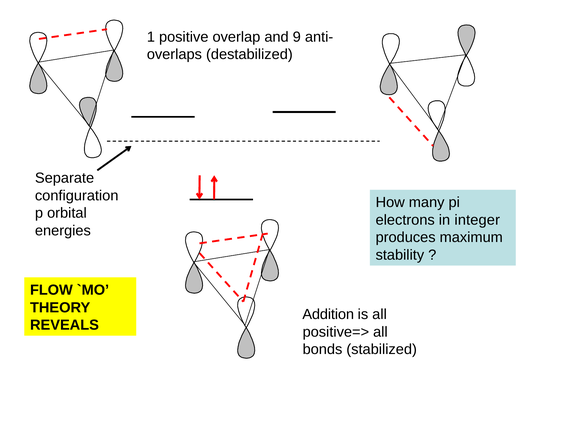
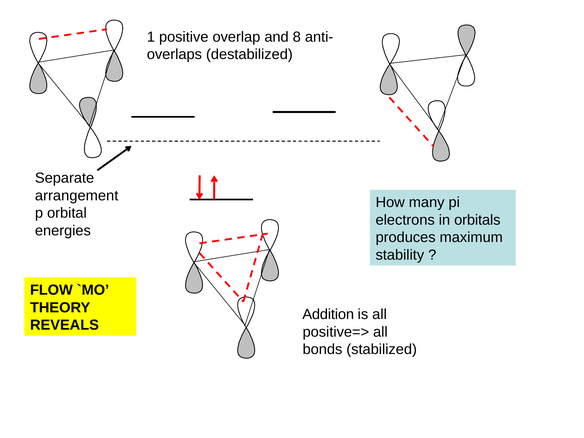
9: 9 -> 8 (297, 37)
configuration: configuration -> arrangement (77, 196)
integer: integer -> orbitals (477, 220)
